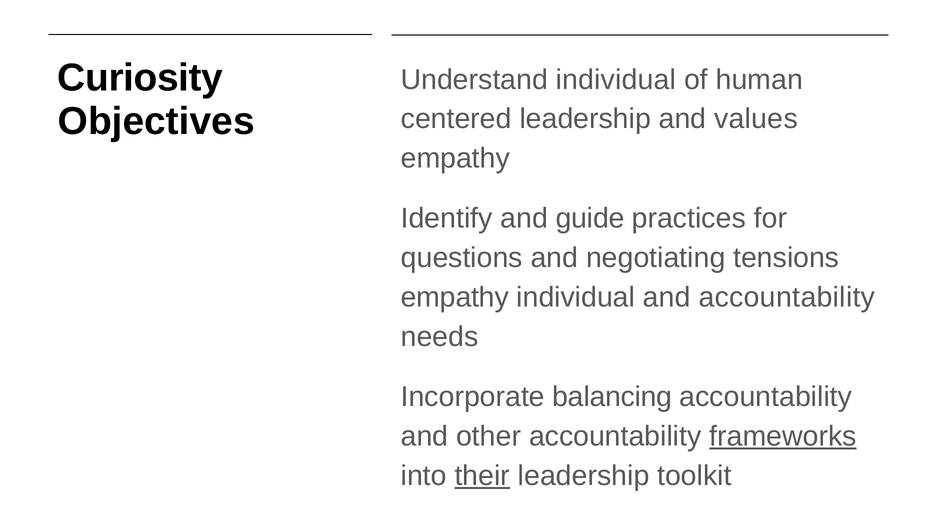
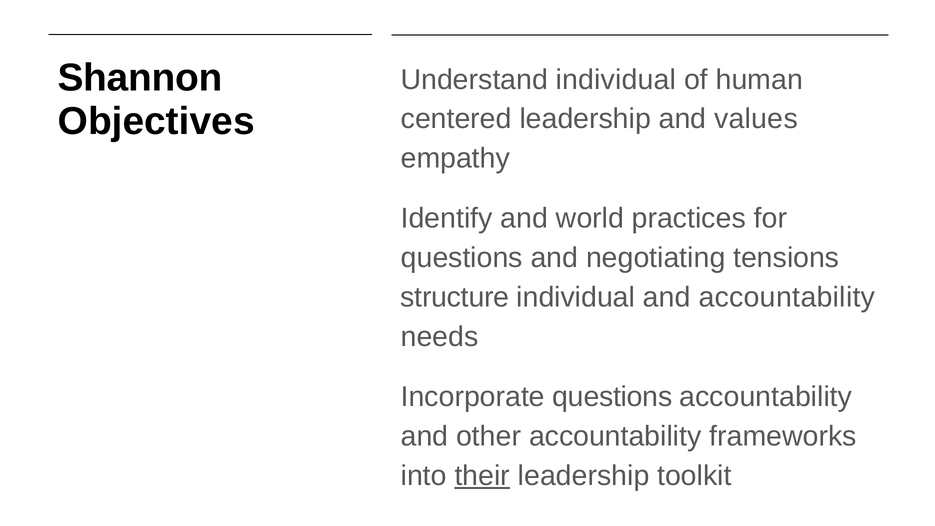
Curiosity: Curiosity -> Shannon (140, 78)
guide: guide -> world (590, 219)
empathy: empathy -> structure (455, 297)
Incorporate balancing: balancing -> questions (612, 397)
frameworks underline: present -> none (783, 436)
